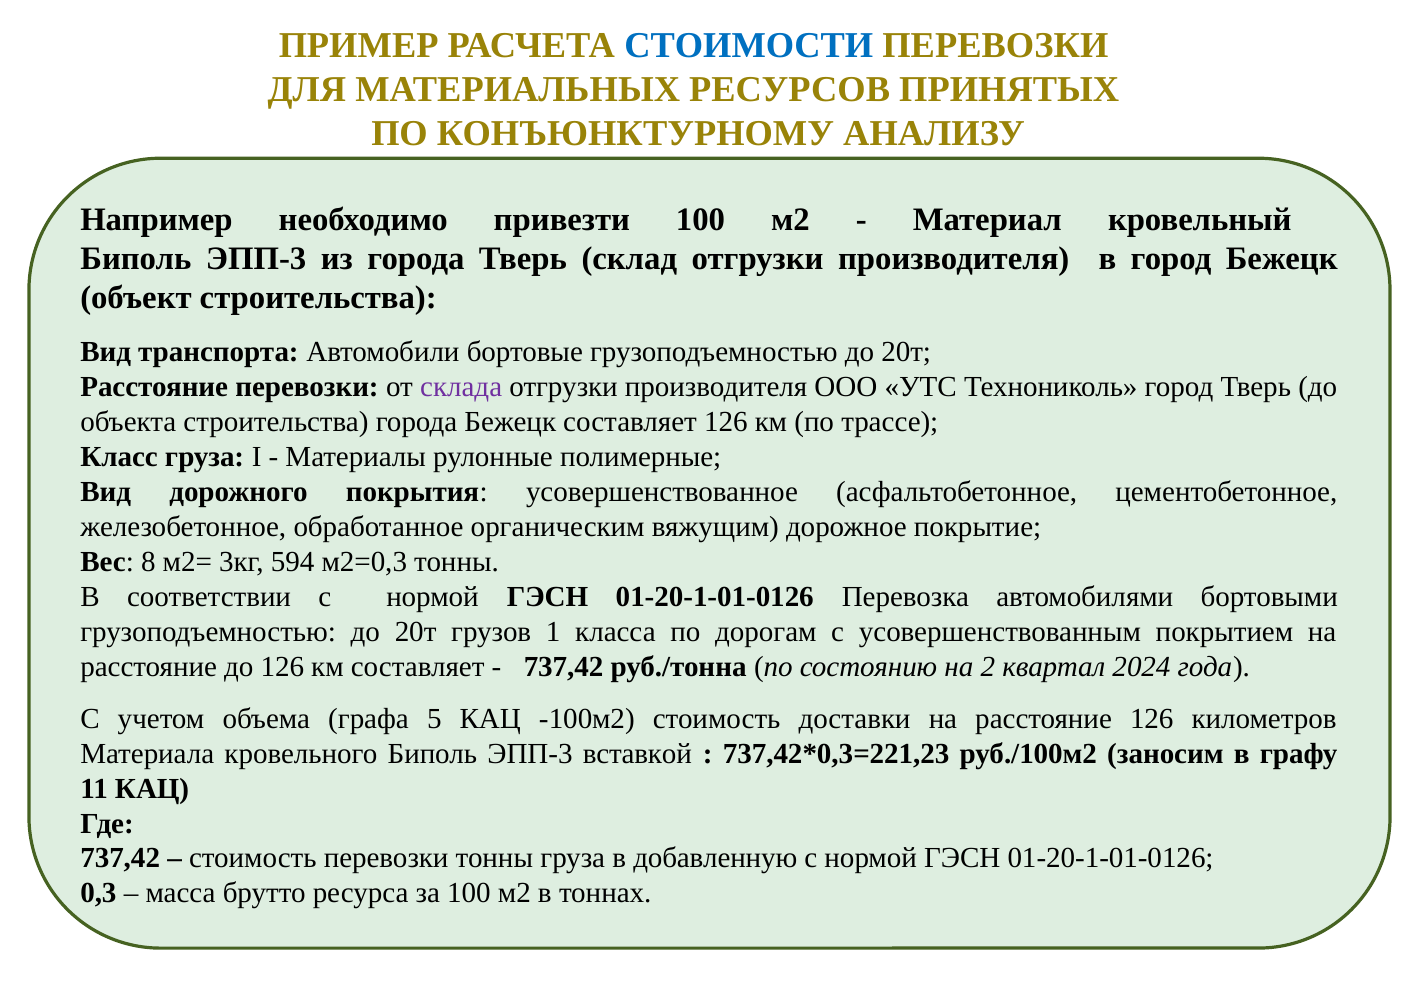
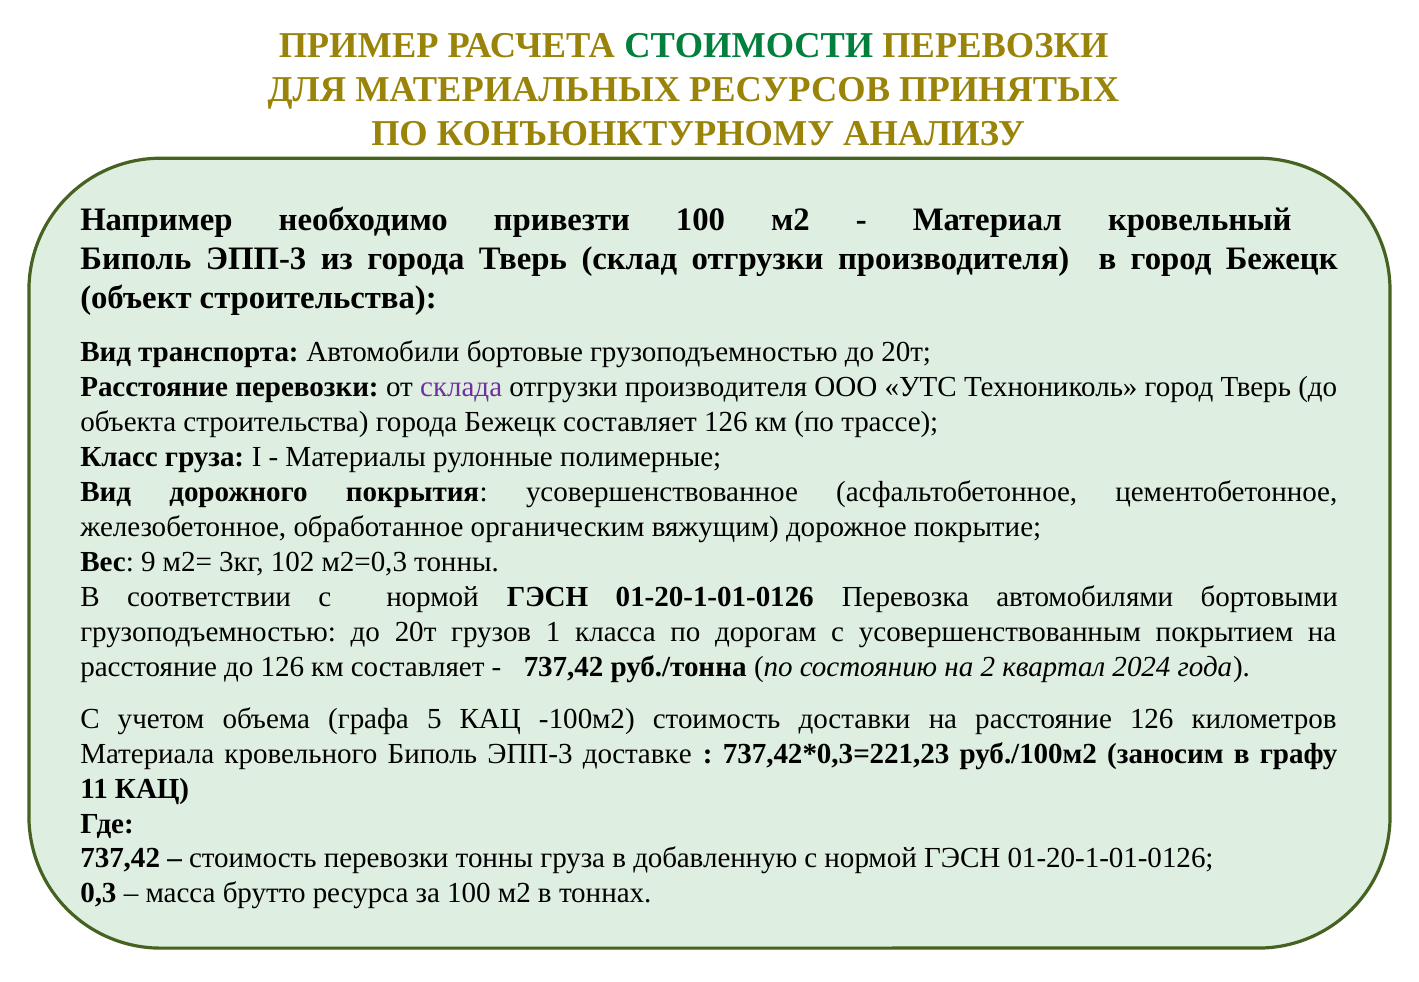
СТОИМОСТИ colour: blue -> green (749, 46)
8: 8 -> 9 (148, 562)
594: 594 -> 102 (293, 562)
вставкой: вставкой -> доставке (637, 754)
